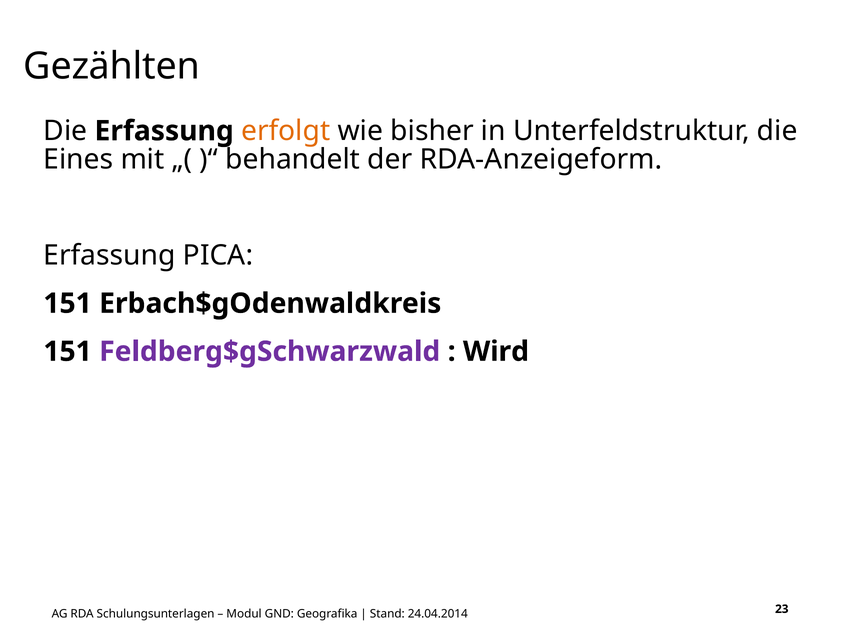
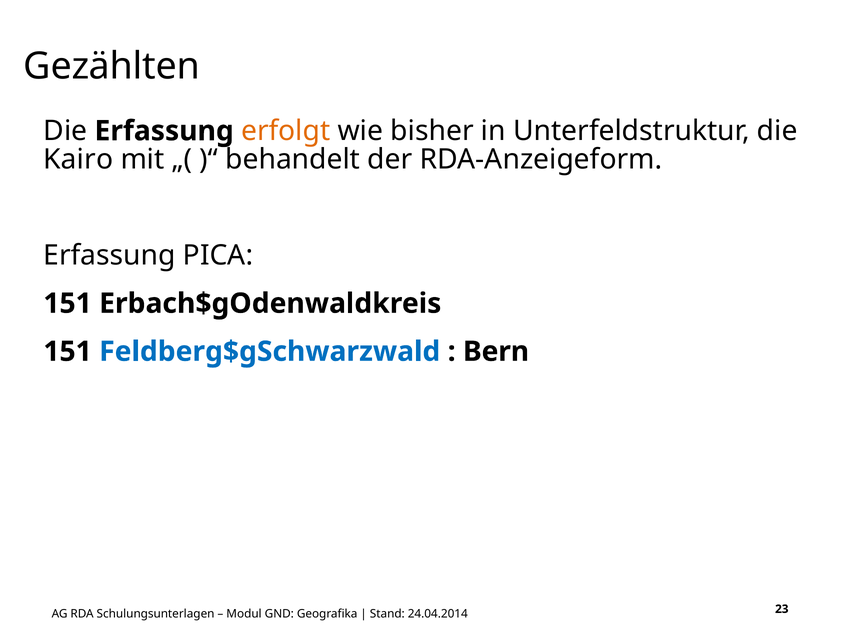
Eines: Eines -> Kairo (78, 159)
Feldberg$gSchwarzwald colour: purple -> blue (270, 352)
Wird: Wird -> Bern (496, 352)
